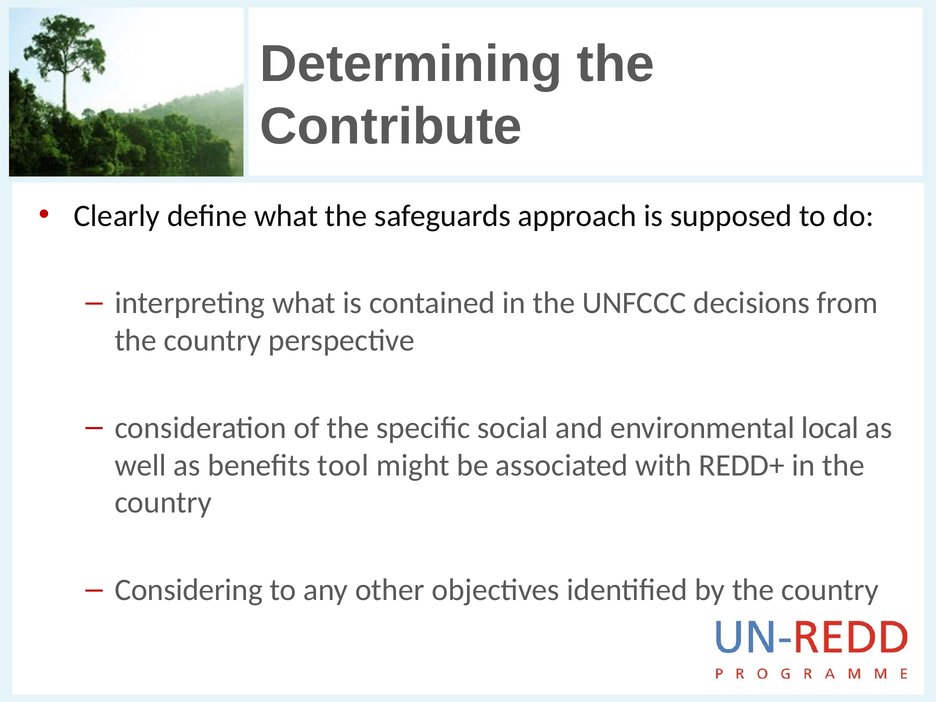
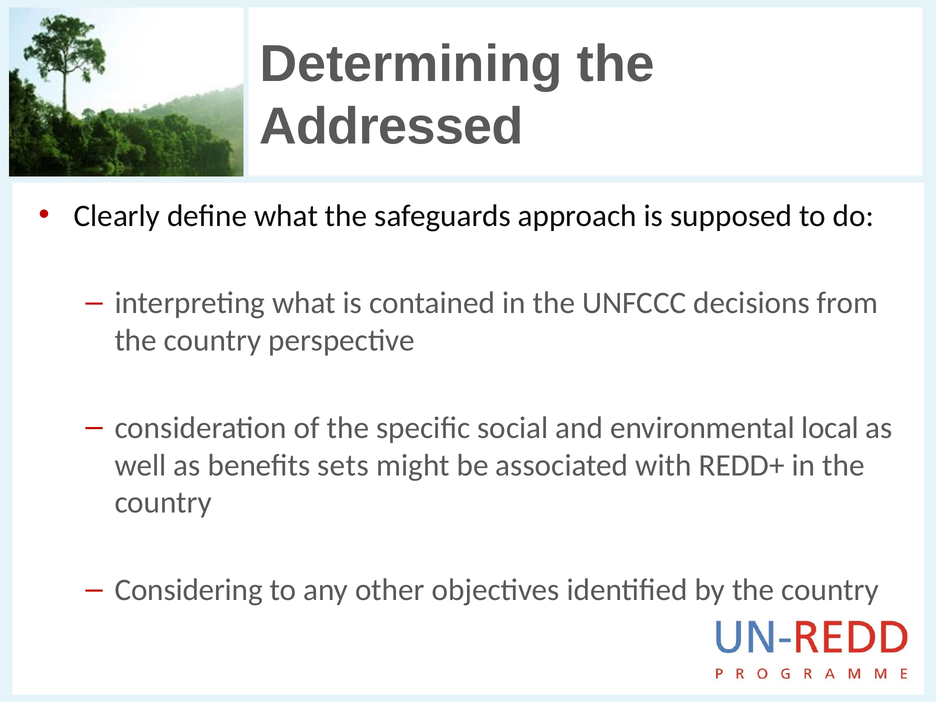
Contribute: Contribute -> Addressed (391, 127)
tool: tool -> sets (343, 465)
